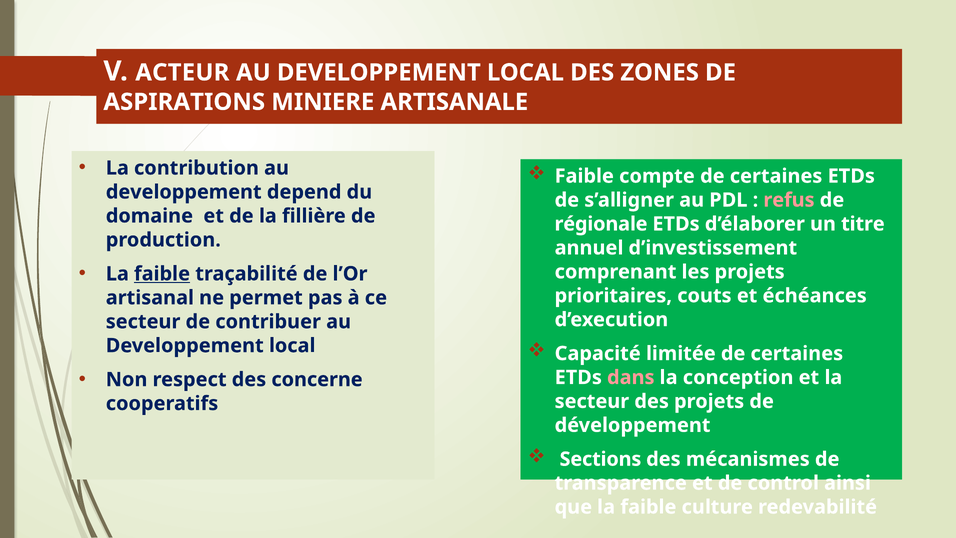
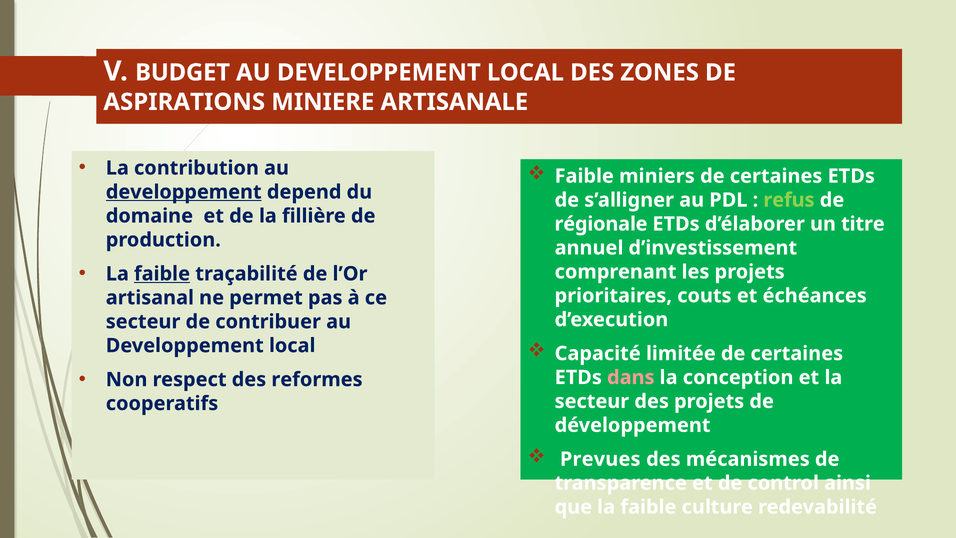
ACTEUR: ACTEUR -> BUDGET (183, 72)
compte: compte -> miniers (657, 176)
developpement underline: none -> present (184, 192)
refus colour: pink -> light green (789, 200)
concerne: concerne -> reformes (317, 379)
Sections: Sections -> Prevues (600, 459)
